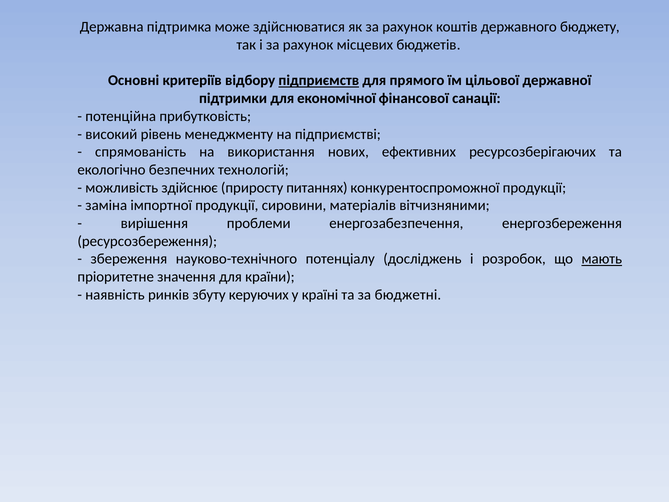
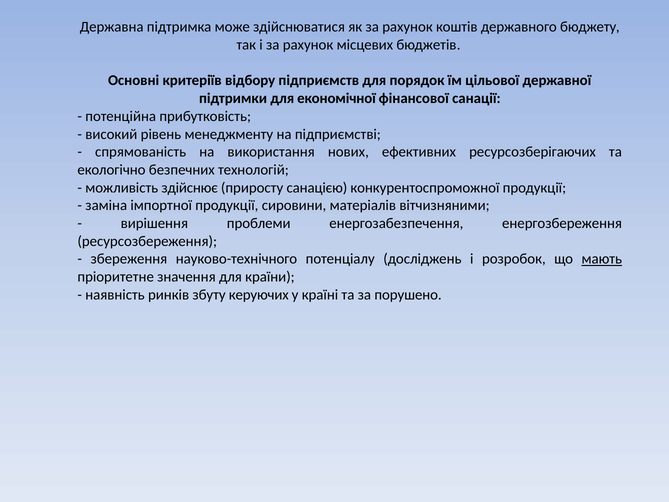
підприємств underline: present -> none (319, 81)
прямого: прямого -> порядок (417, 81)
питаннях: питаннях -> санацією (317, 188)
бюджетні: бюджетні -> порушено (408, 295)
